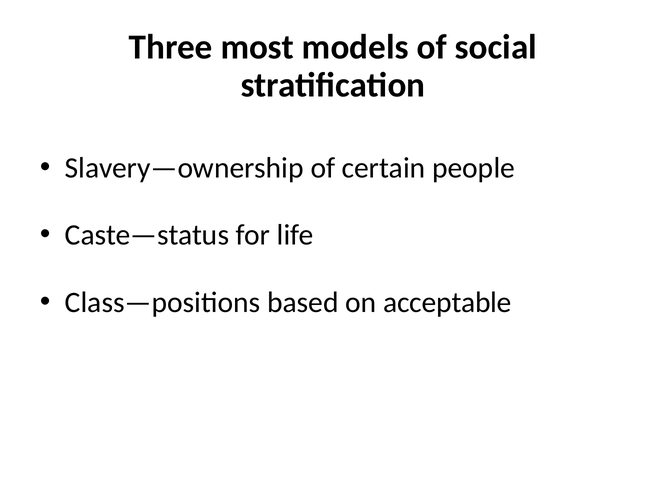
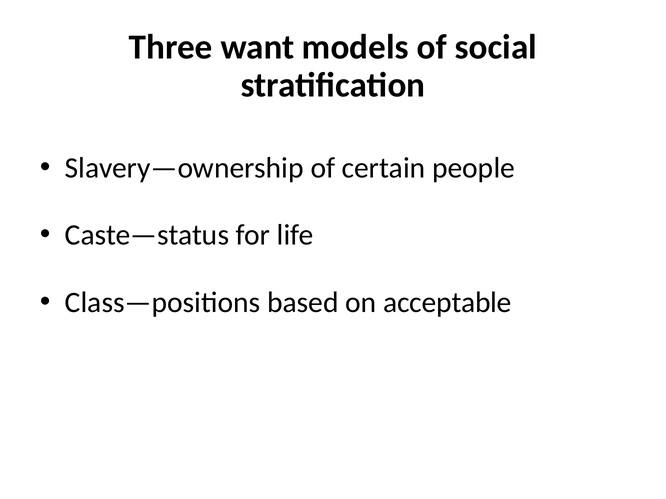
most: most -> want (257, 47)
